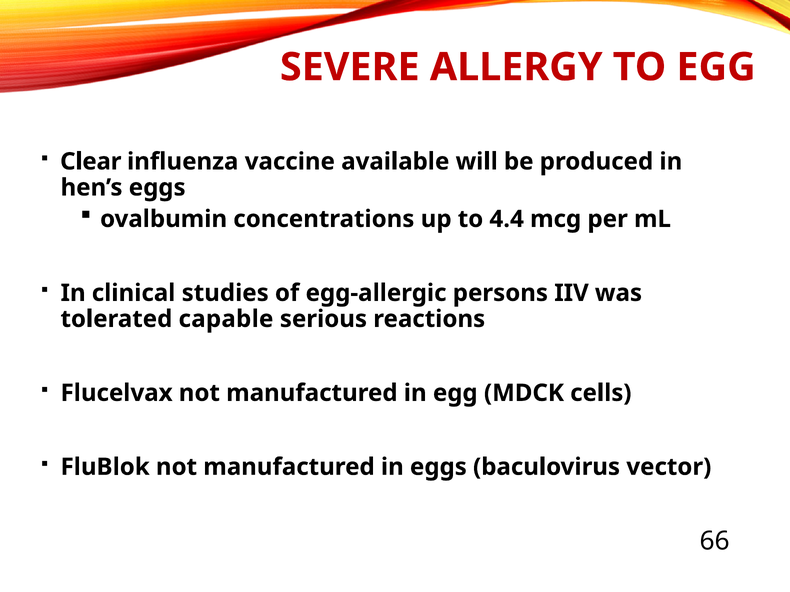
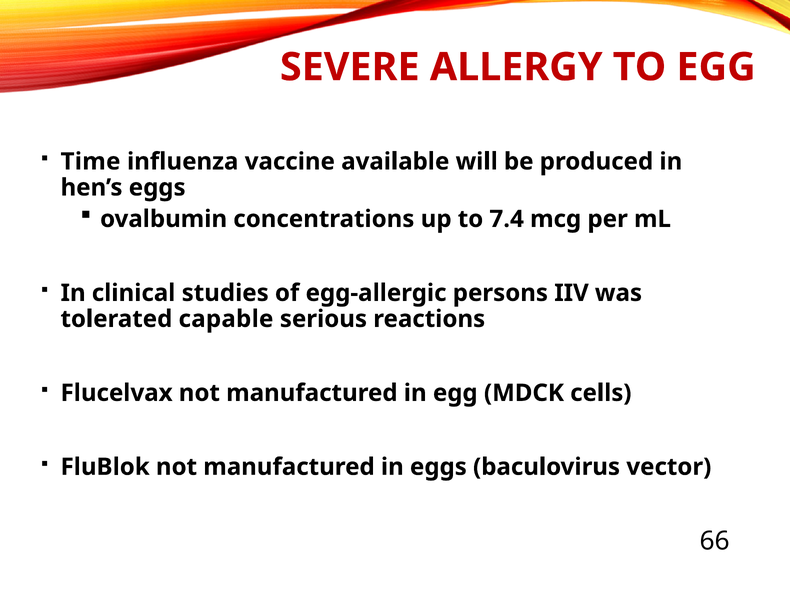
Clear: Clear -> Time (91, 162)
4.4: 4.4 -> 7.4 (507, 219)
